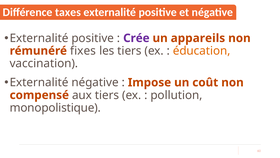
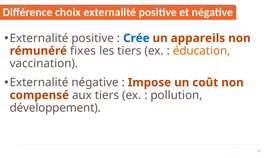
taxes: taxes -> choix (68, 12)
Crée colour: purple -> blue (136, 38)
monopolistique: monopolistique -> développement (55, 107)
